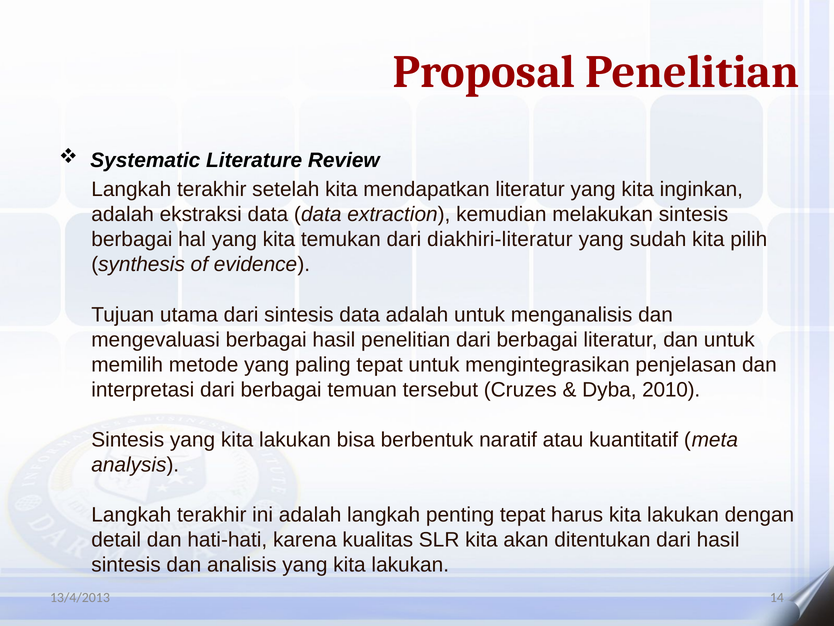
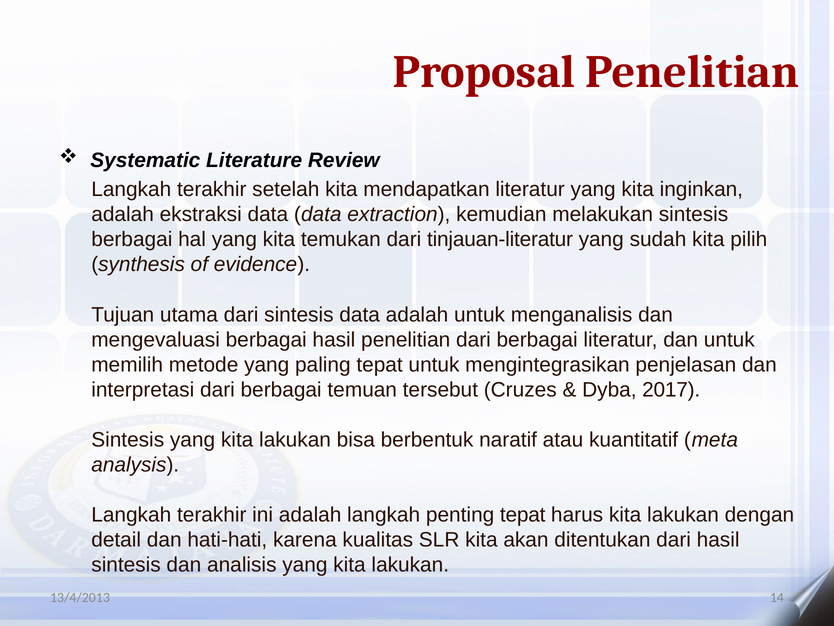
diakhiri-literatur: diakhiri-literatur -> tinjauan-literatur (500, 239)
2010: 2010 -> 2017 (671, 389)
